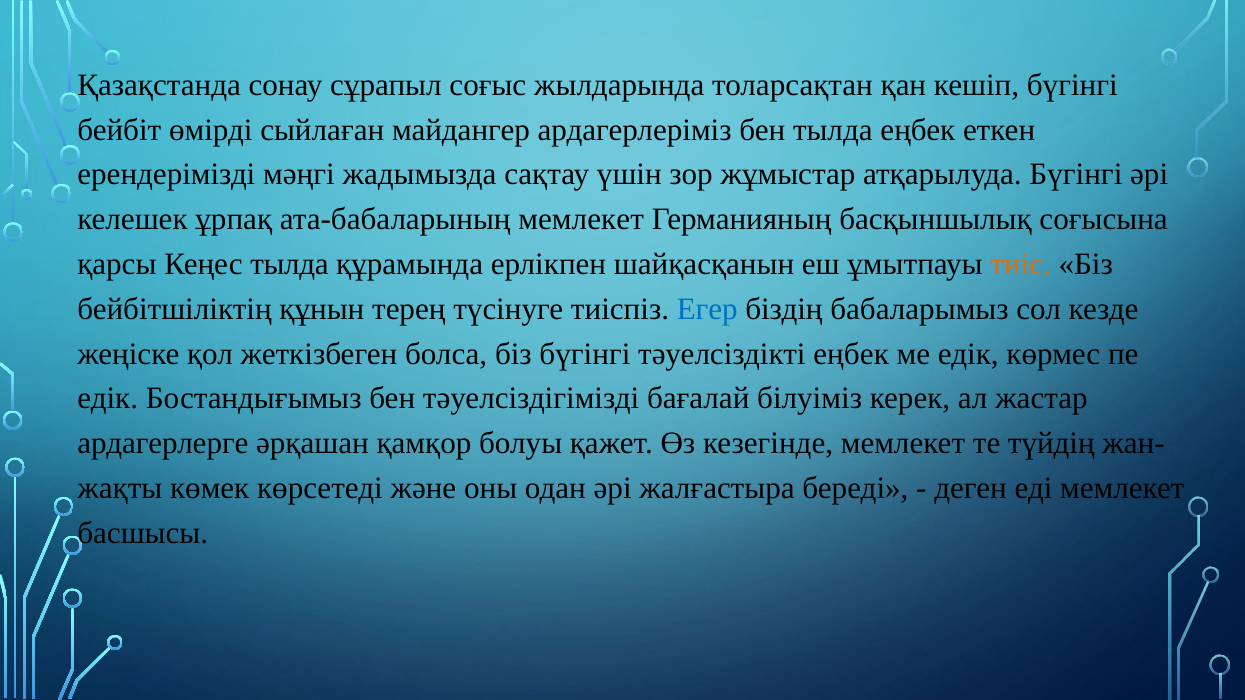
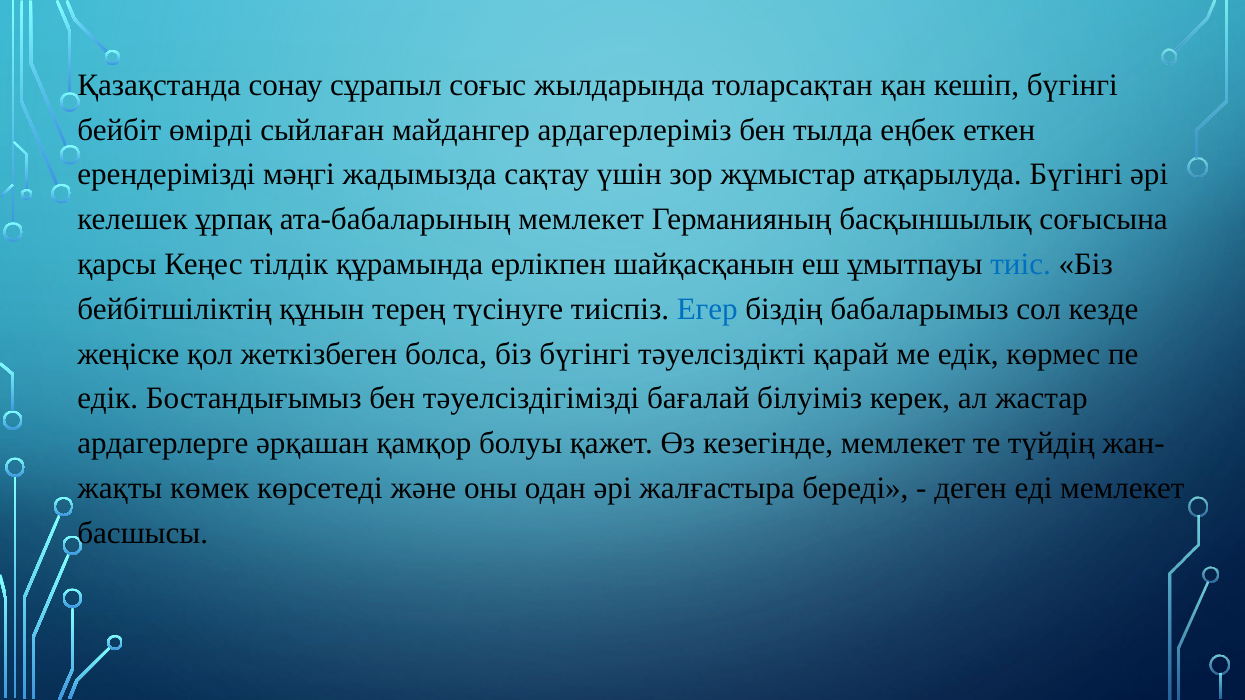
Кеңес тылда: тылда -> тілдік (289, 264)
тиіс colour: orange -> blue (1021, 264)
тәуелсіздікті еңбек: еңбек -> қарай (851, 354)
